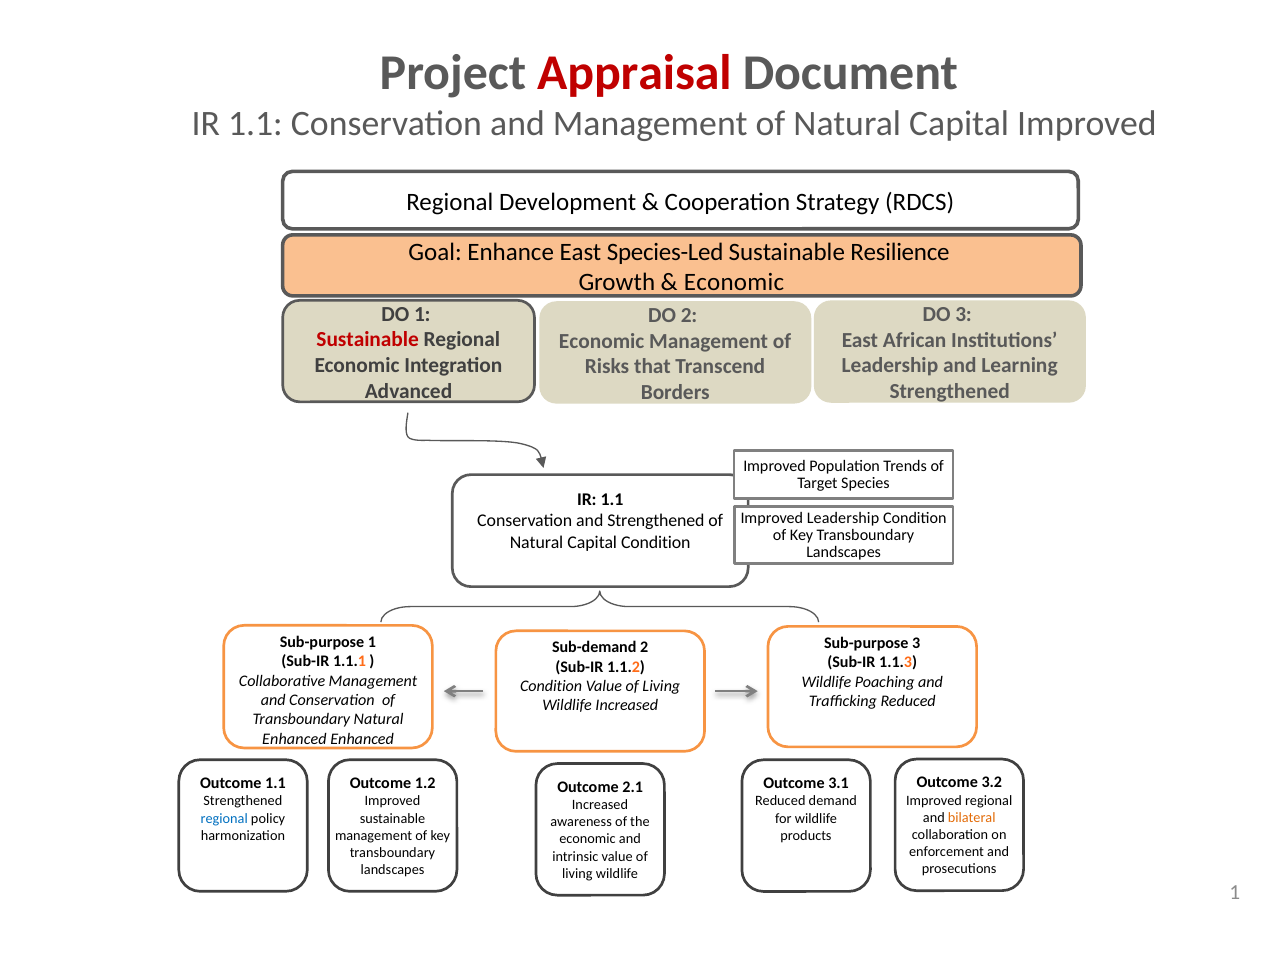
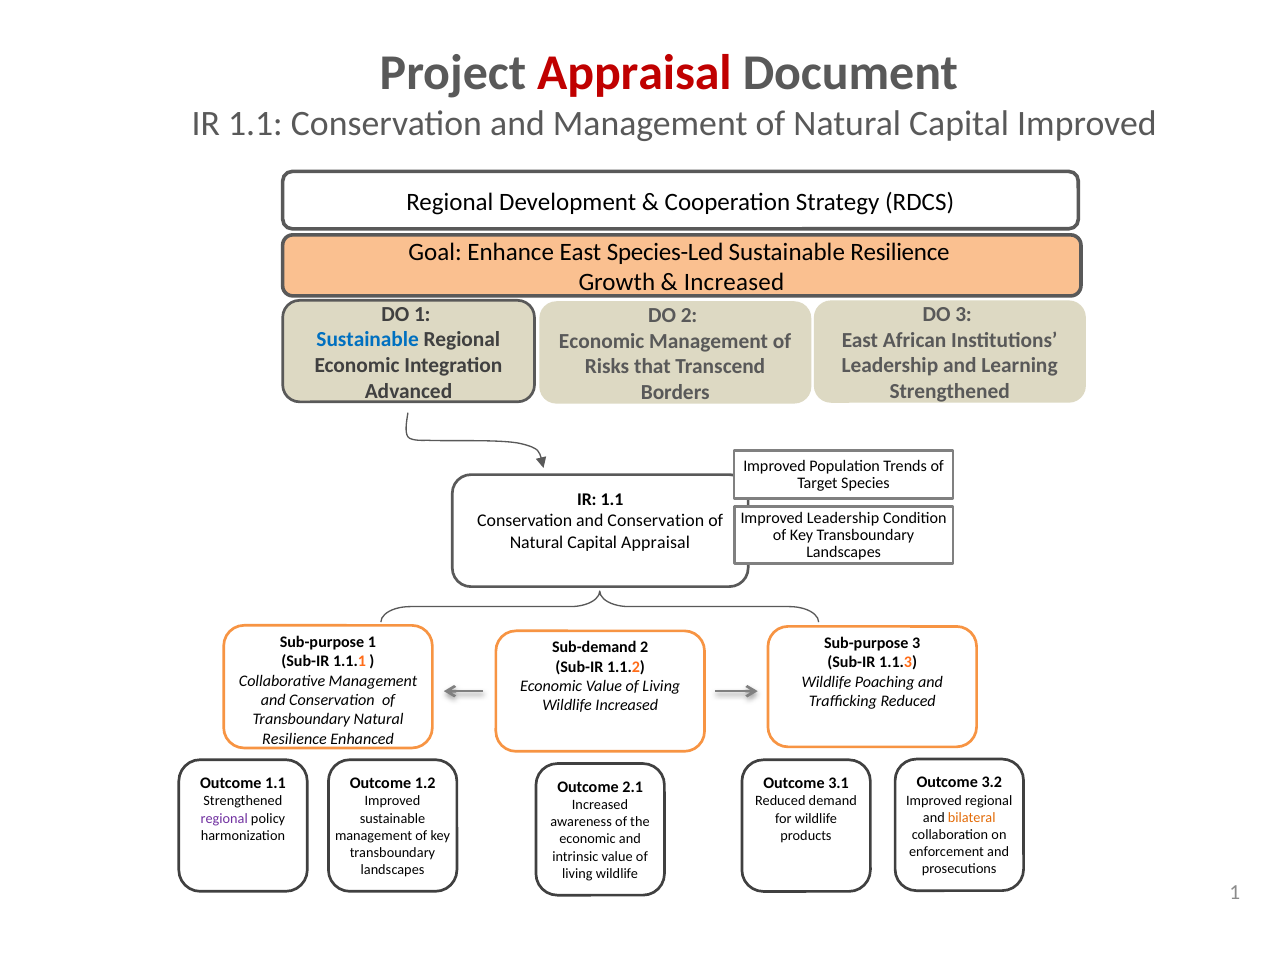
Economic: Economic -> Increased (734, 282)
Sustainable colour: red -> blue (368, 340)
Conservation and Strengthened: Strengthened -> Conservation (656, 521)
Capital Condition: Condition -> Appraisal (656, 542)
Condition: Condition -> Economic (551, 686)
Enhanced: Enhanced -> Resilience (294, 739)
regional colour: blue -> purple (224, 818)
